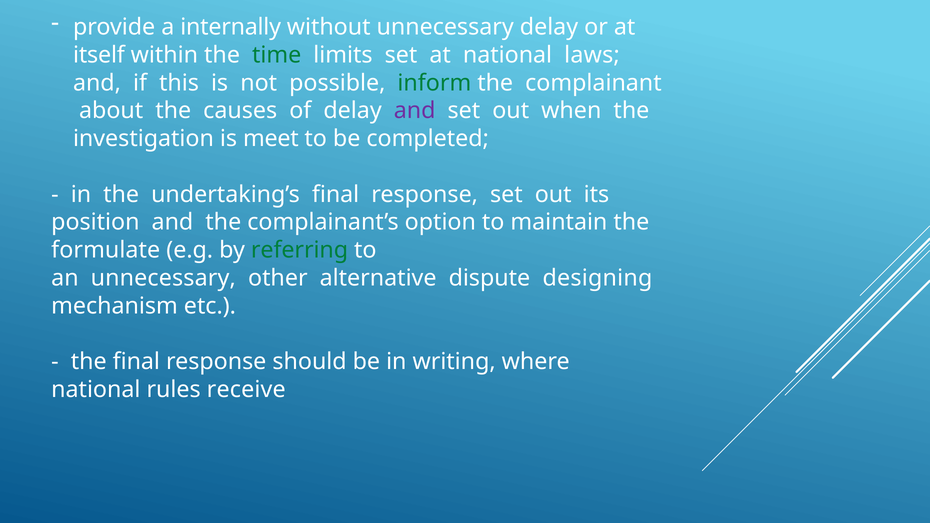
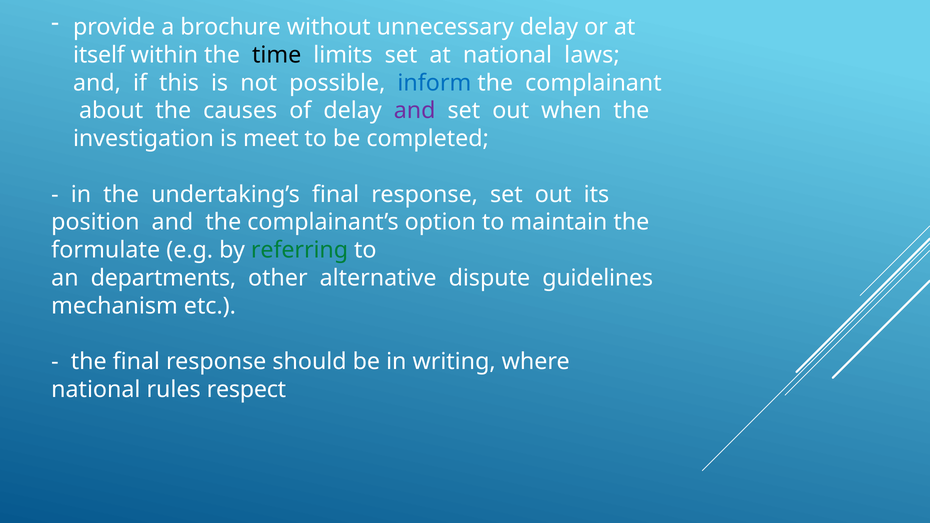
internally: internally -> brochure (231, 27)
time colour: green -> black (277, 55)
inform colour: green -> blue (434, 83)
an unnecessary: unnecessary -> departments (163, 278)
designing: designing -> guidelines (598, 278)
receive: receive -> respect (246, 390)
